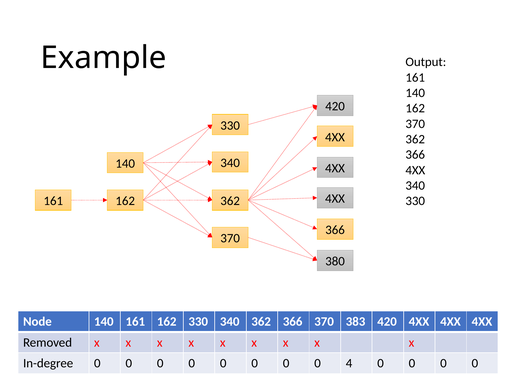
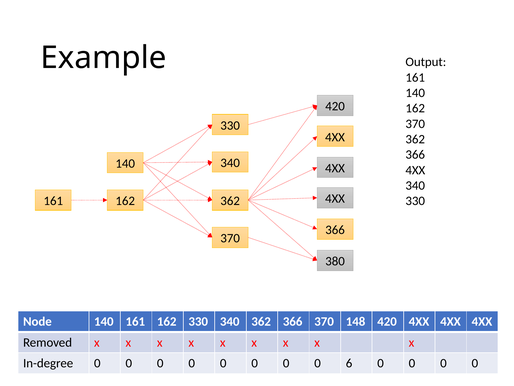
383: 383 -> 148 (356, 321)
4: 4 -> 6 (349, 363)
